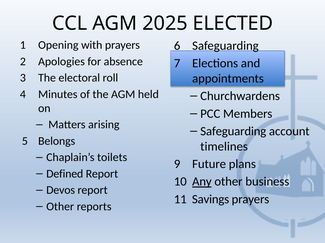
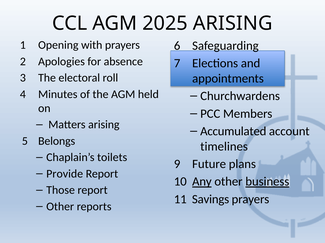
2025 ELECTED: ELECTED -> ARISING (233, 23)
Safeguarding: Safeguarding -> Accumulated (233, 132)
Defined: Defined -> Provide (65, 174)
business underline: none -> present (267, 182)
Devos: Devos -> Those (61, 191)
